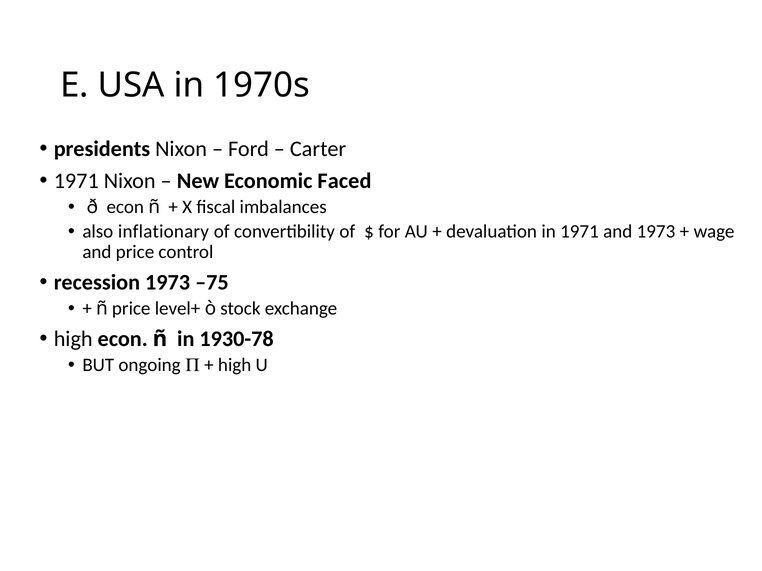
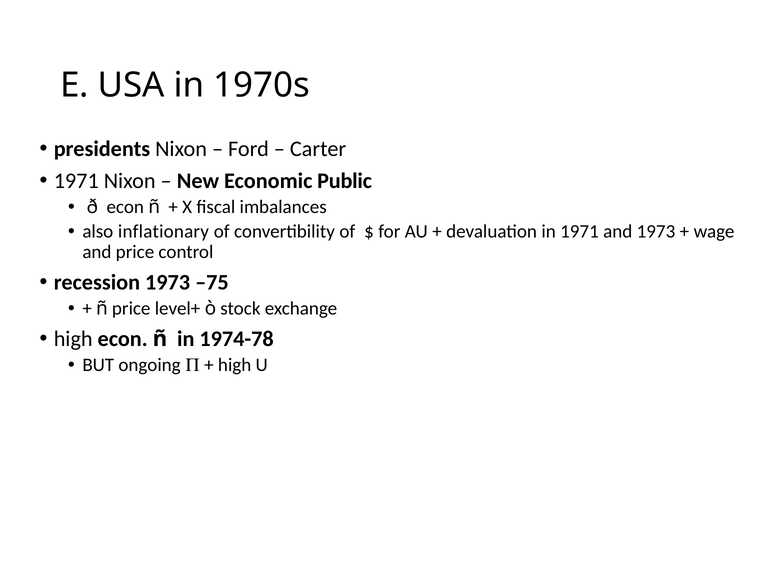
Faced: Faced -> Public (345, 181)
1930-78: 1930-78 -> 1974-78 (237, 339)
